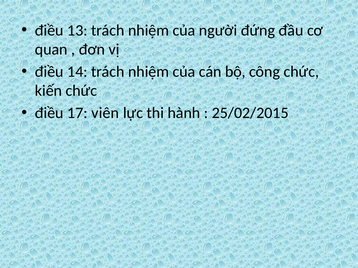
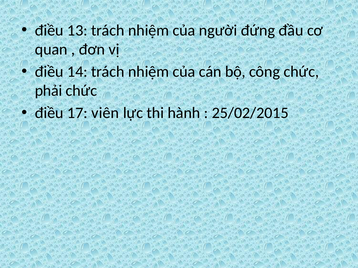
kiến: kiến -> phải (49, 91)
